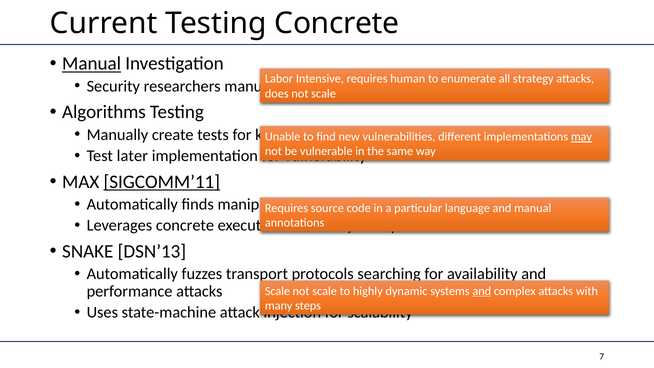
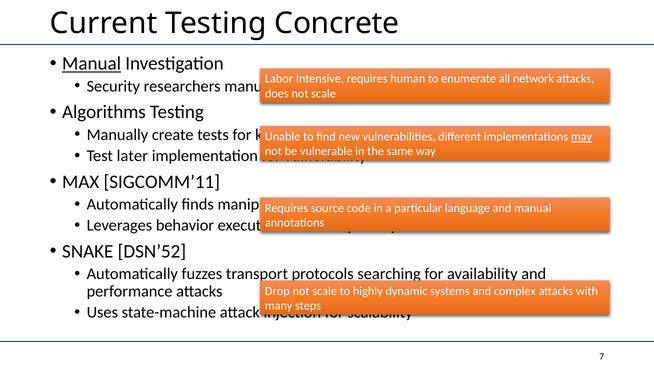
all strategy: strategy -> network (533, 79)
SIGCOMM’11 underline: present -> none (162, 182)
Leverages concrete: concrete -> behavior (185, 225)
DSN’13: DSN’13 -> DSN’52 (152, 251)
Scale: Scale -> Drop (277, 291)
and underline: present -> none (482, 291)
